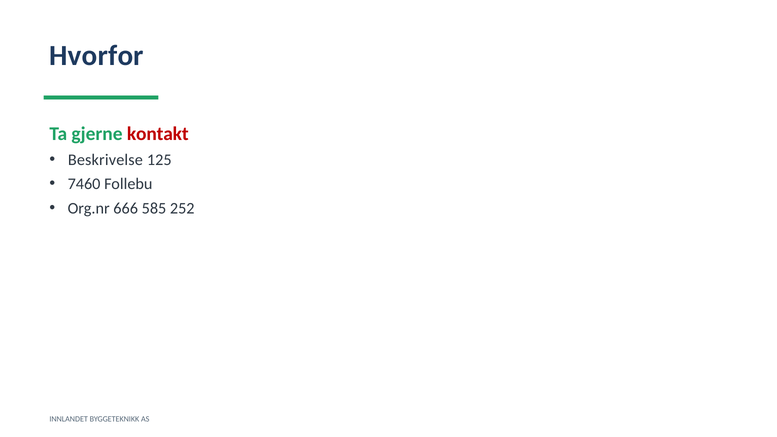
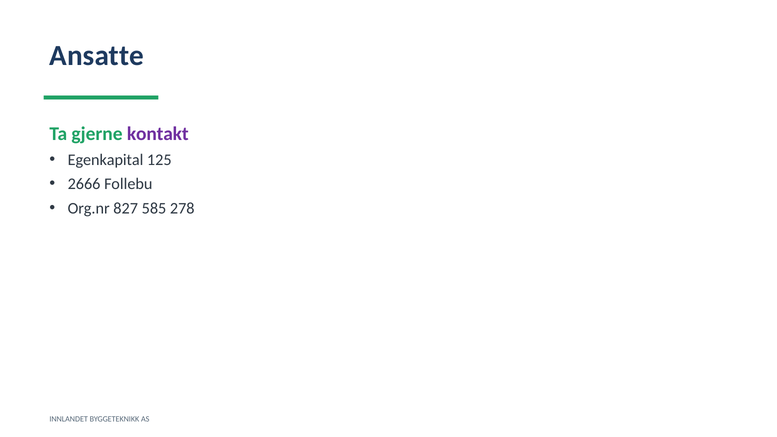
Hvorfor: Hvorfor -> Ansatte (97, 55)
kontakt colour: red -> purple (158, 134)
Beskrivelse: Beskrivelse -> Egenkapital (106, 160)
7460: 7460 -> 2666 (84, 184)
666: 666 -> 827 (126, 208)
252: 252 -> 278 (182, 208)
